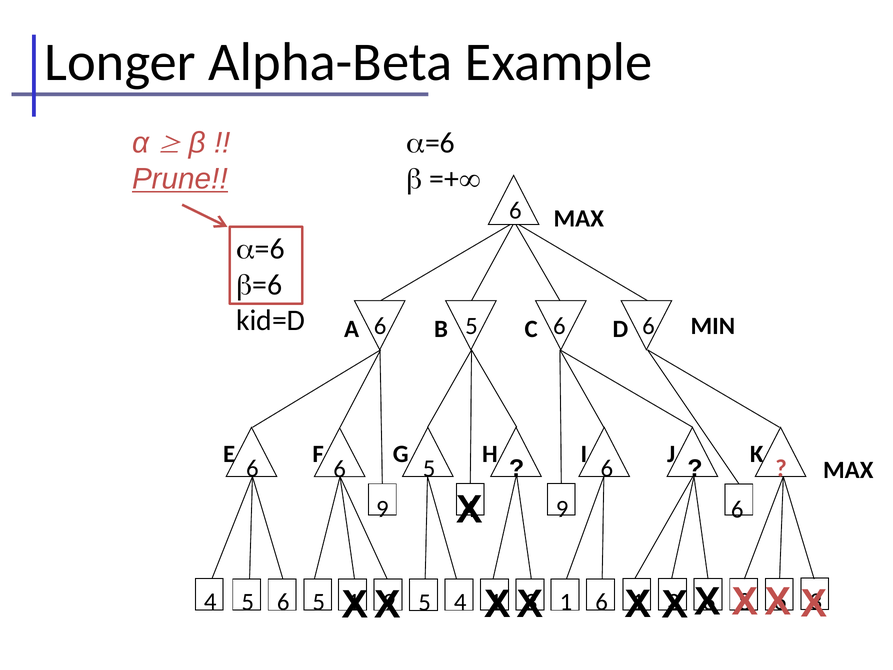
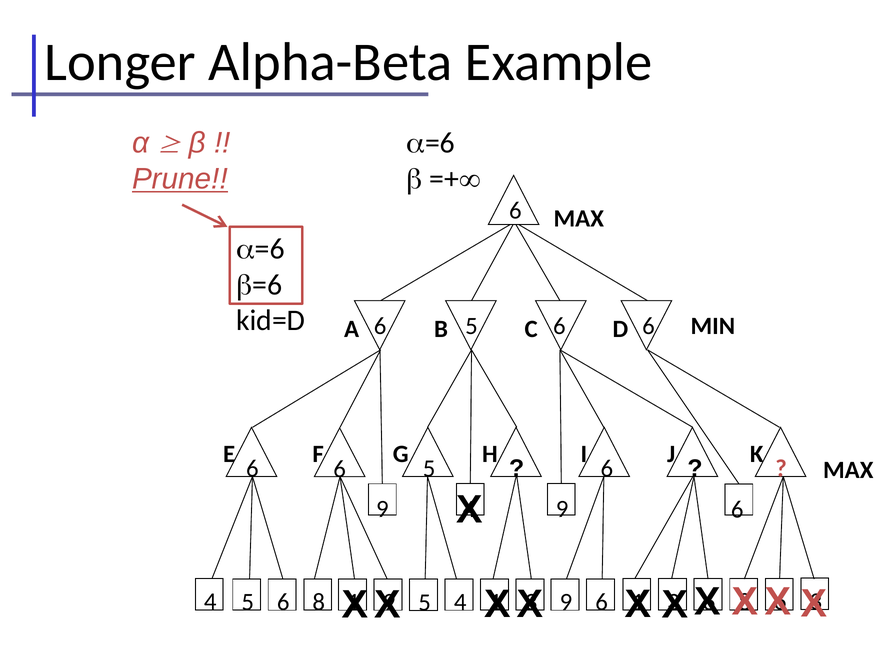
5: 5 -> 8 (319, 602)
1: 1 -> 9 (566, 602)
